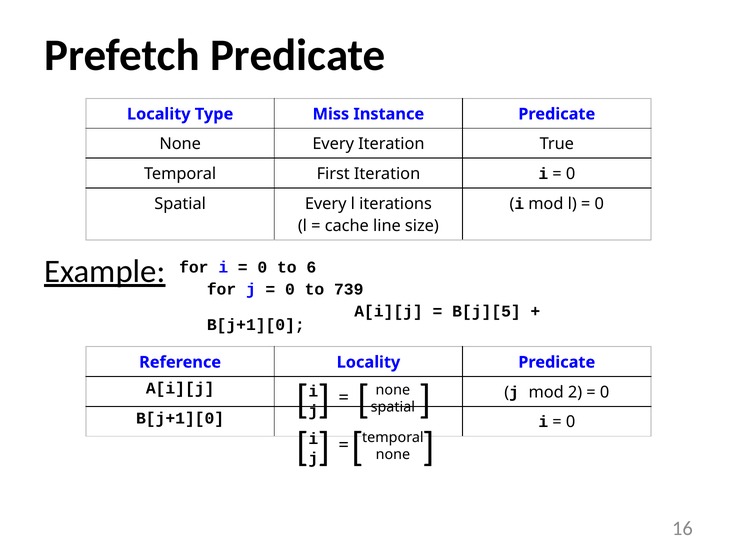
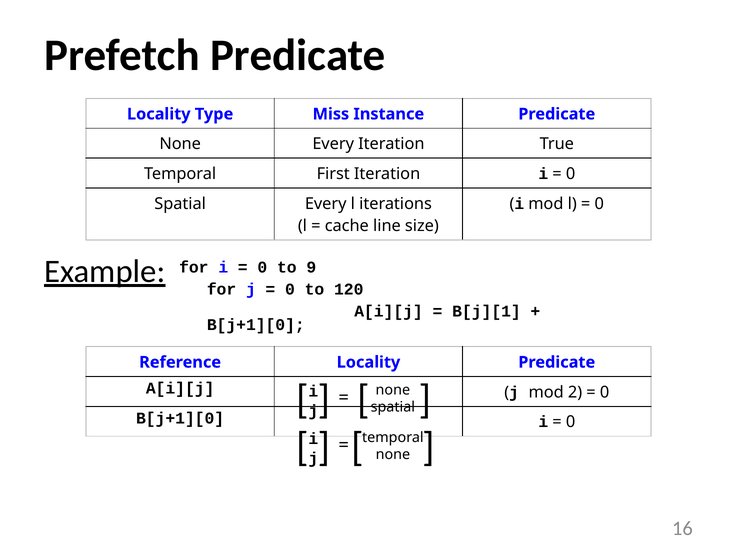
6: 6 -> 9 (311, 267)
739: 739 -> 120 (349, 289)
B[j][5: B[j][5 -> B[j][1 (486, 311)
